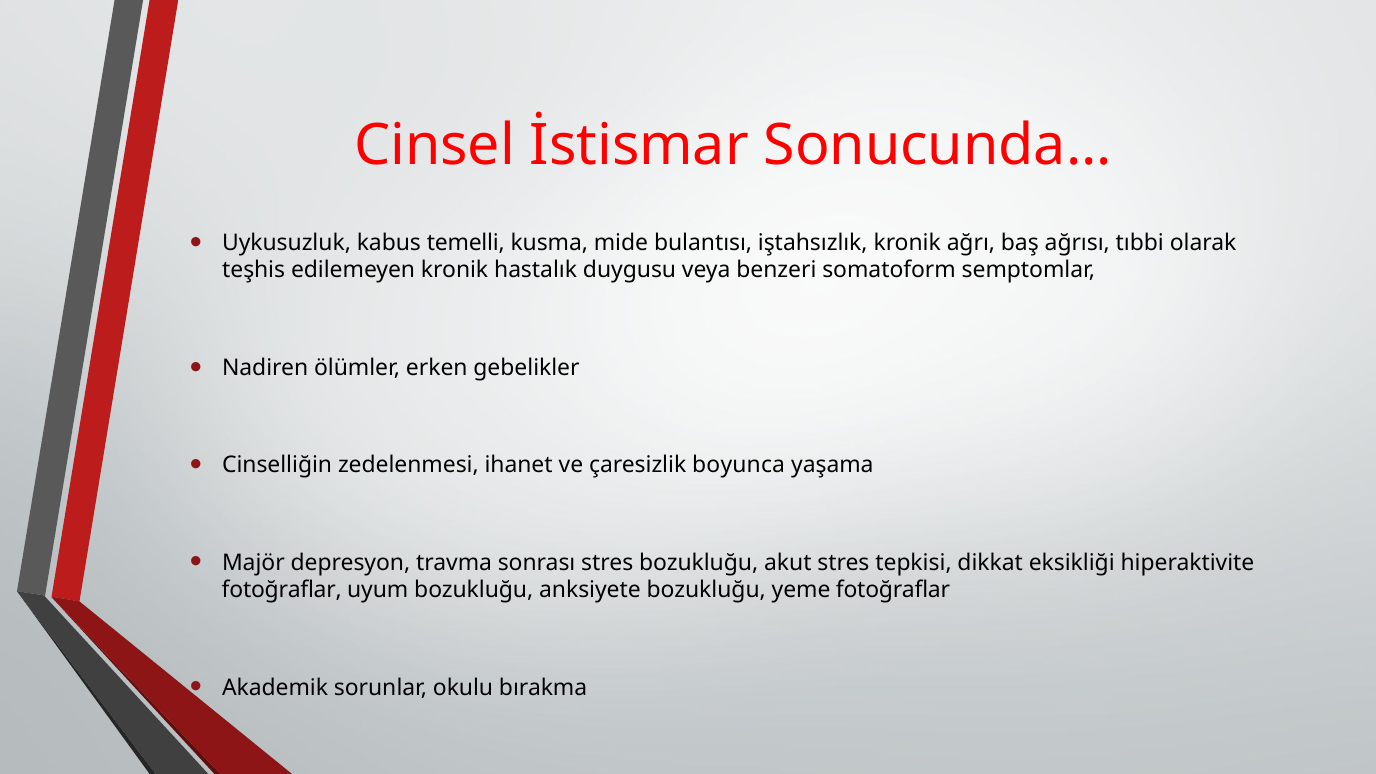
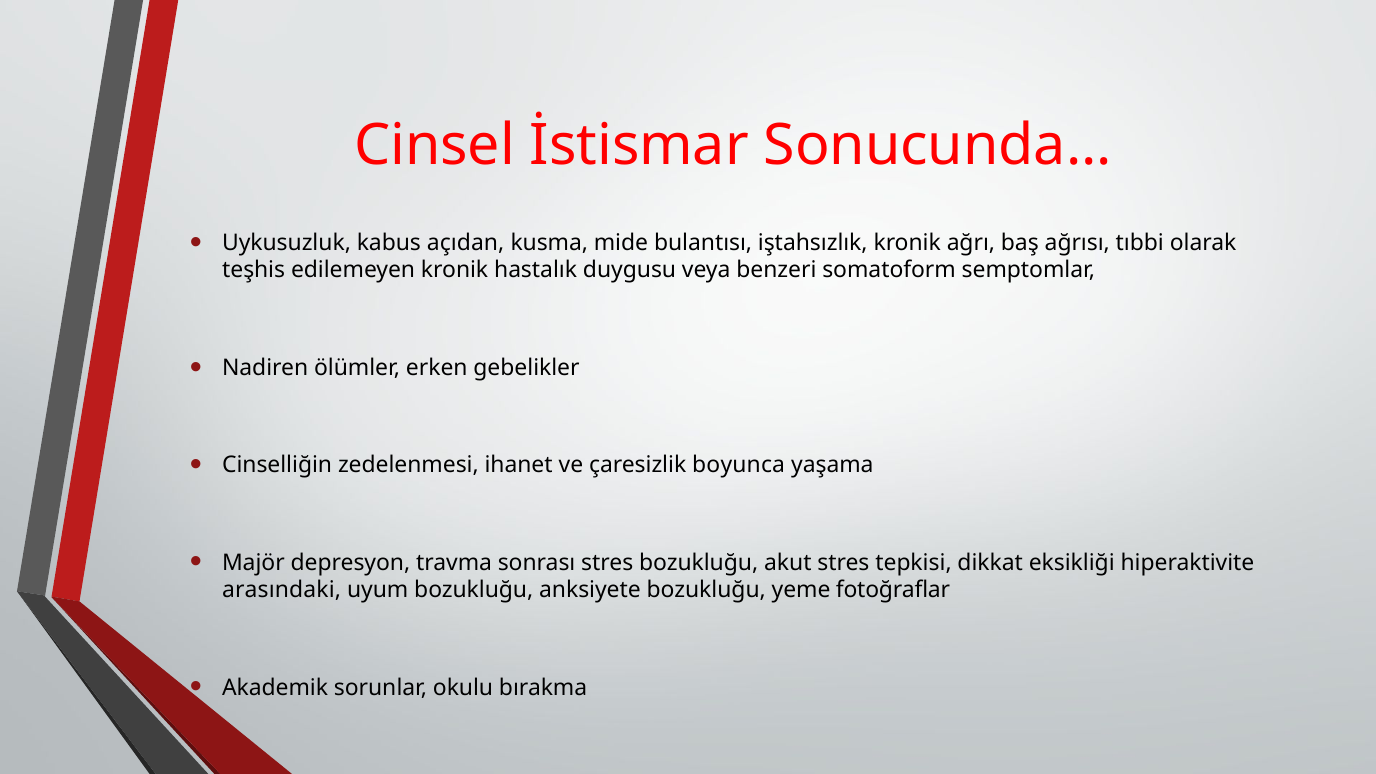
temelli: temelli -> açıdan (466, 243)
fotoğraflar: fotoğraflar -> arasındaki (282, 590)
